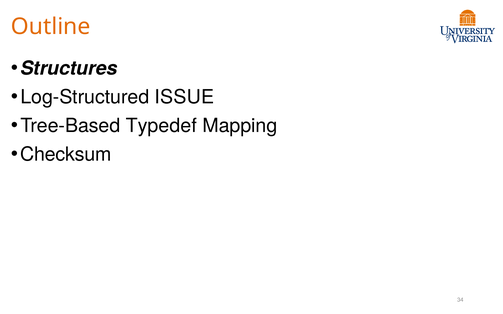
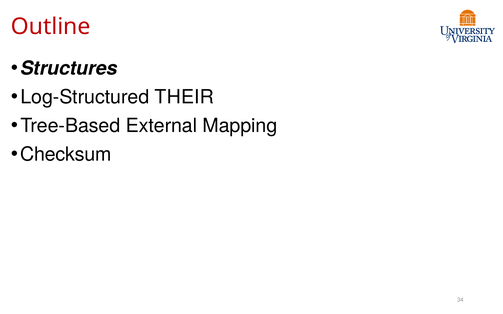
Outline colour: orange -> red (51, 26)
ISSUE: ISSUE -> THEIR (184, 97)
Typedef: Typedef -> External (161, 126)
